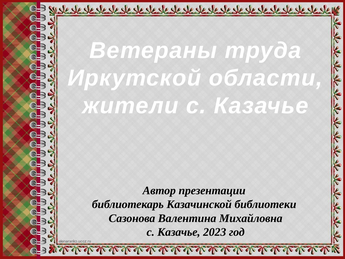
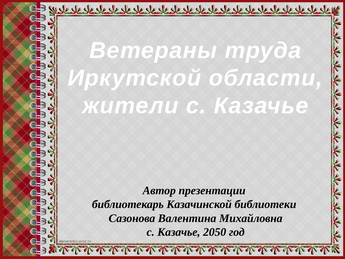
2023: 2023 -> 2050 (215, 232)
